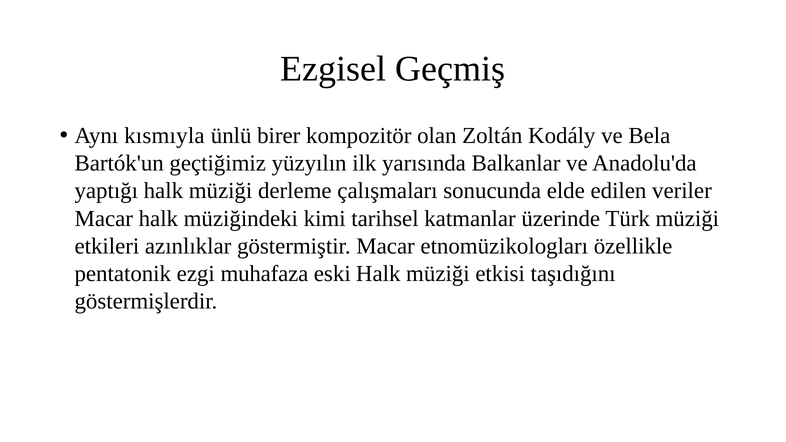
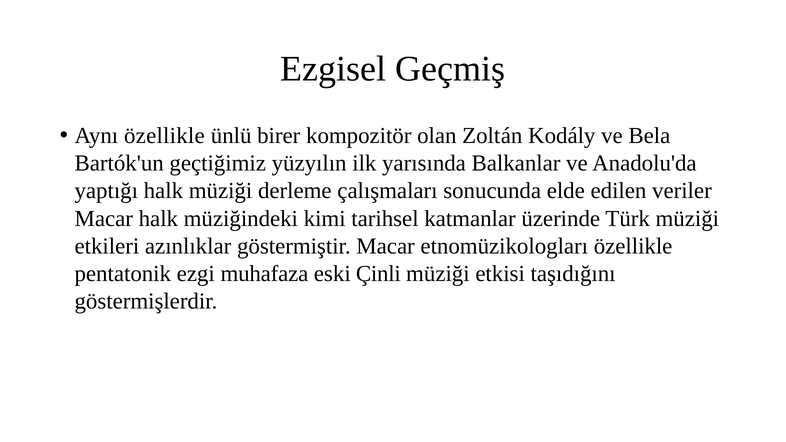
Aynı kısmıyla: kısmıyla -> özellikle (164, 136)
eski Halk: Halk -> Çinli (378, 274)
